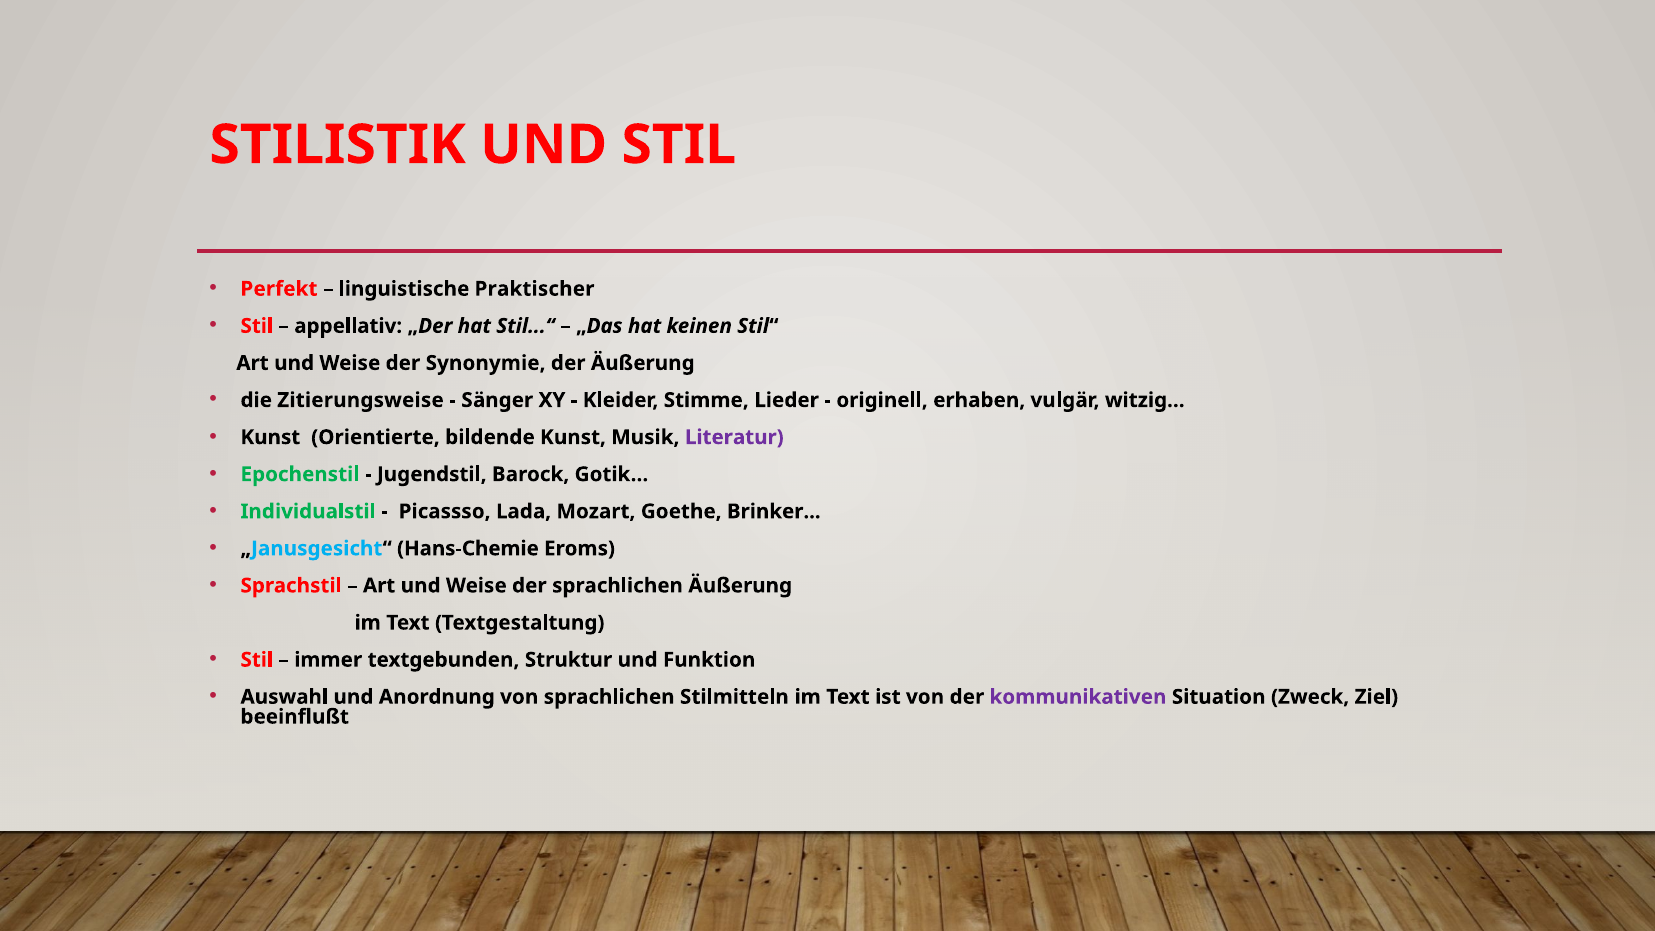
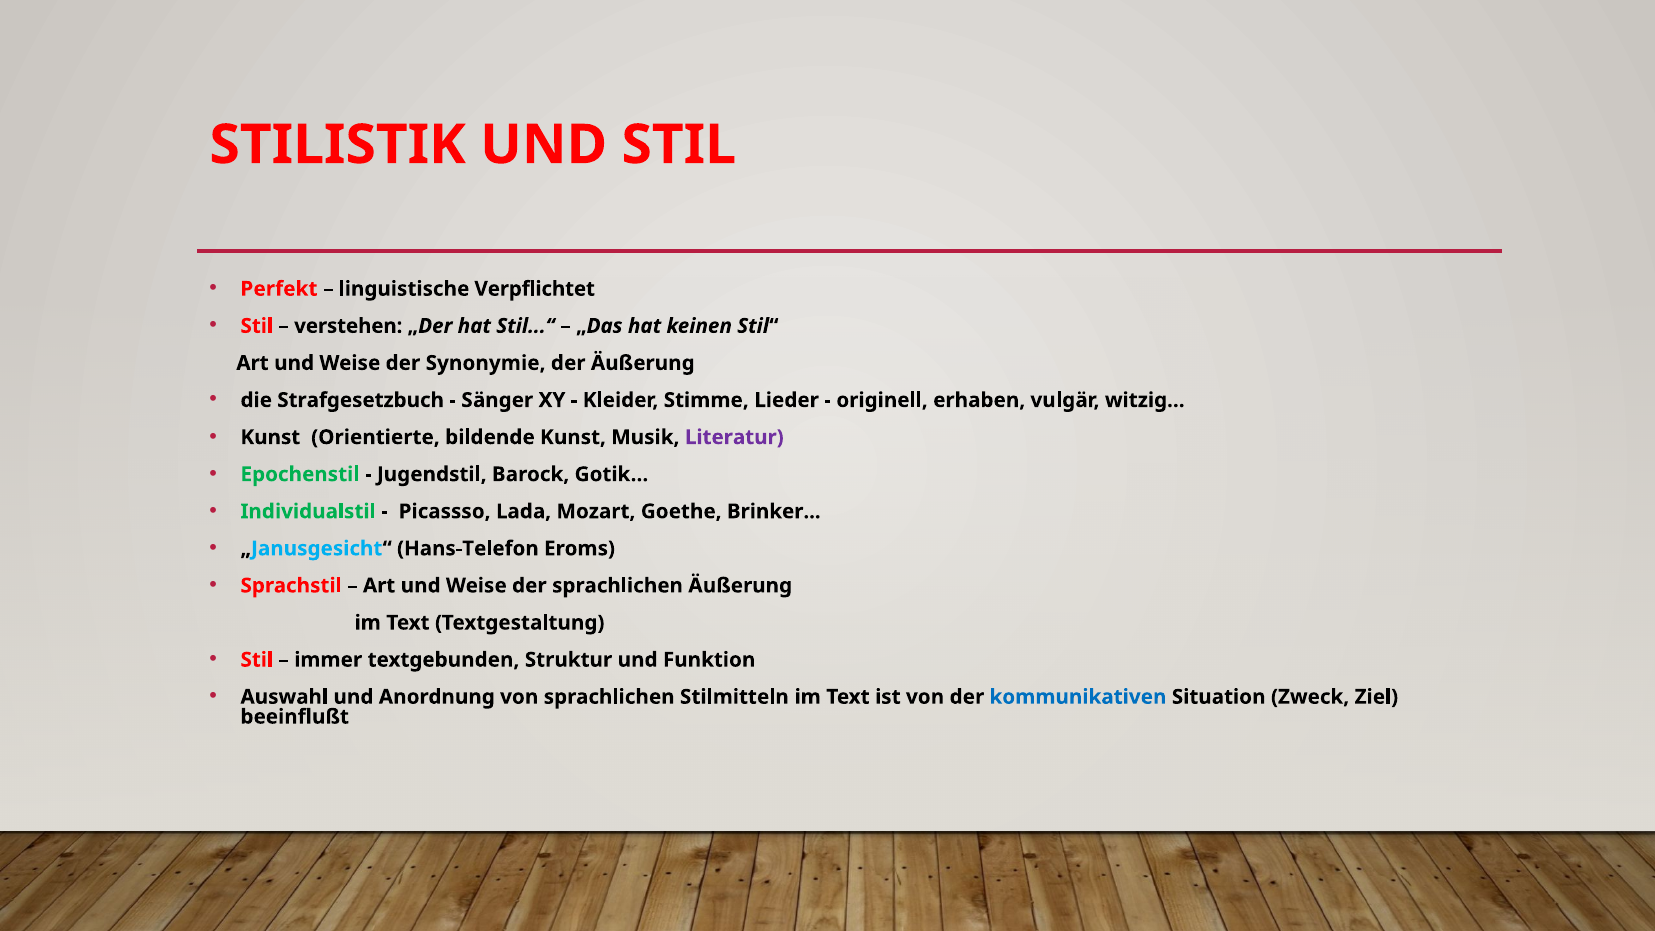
Praktischer: Praktischer -> Verpflichtet (535, 289)
appellativ: appellativ -> verstehen (348, 326)
Zitierungsweise: Zitierungsweise -> Strafgesetzbuch (361, 400)
Hans-Chemie: Hans-Chemie -> Hans-Telefon (468, 549)
kommunikativen colour: purple -> blue (1078, 697)
